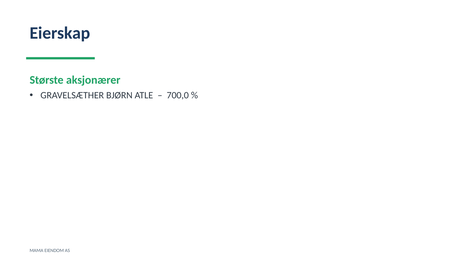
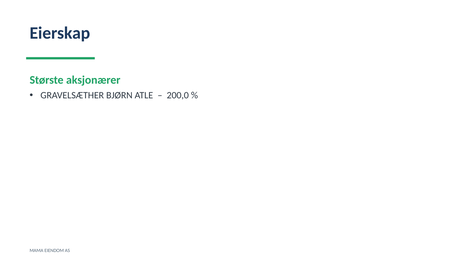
700,0: 700,0 -> 200,0 (178, 96)
